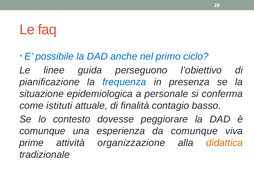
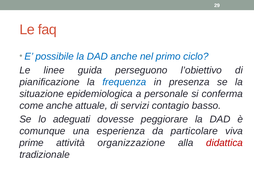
come istituti: istituti -> anche (59, 106)
finalità: finalità -> servizi (135, 106)
contesto: contesto -> adeguati (72, 120)
da comunque: comunque -> particolare (194, 131)
didattica colour: orange -> red (225, 143)
